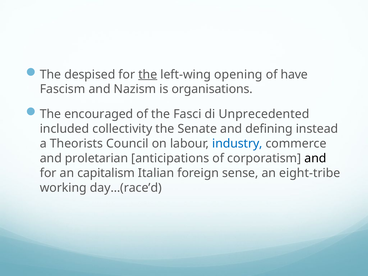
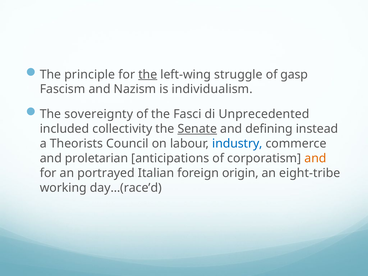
despised: despised -> principle (90, 74)
opening: opening -> struggle (238, 74)
have: have -> gasp (294, 74)
organisations: organisations -> individualism (212, 89)
encouraged: encouraged -> sovereignty (99, 114)
Senate underline: none -> present (197, 129)
and colour: black -> orange (315, 158)
capitalism: capitalism -> portrayed (106, 173)
sense: sense -> origin (240, 173)
